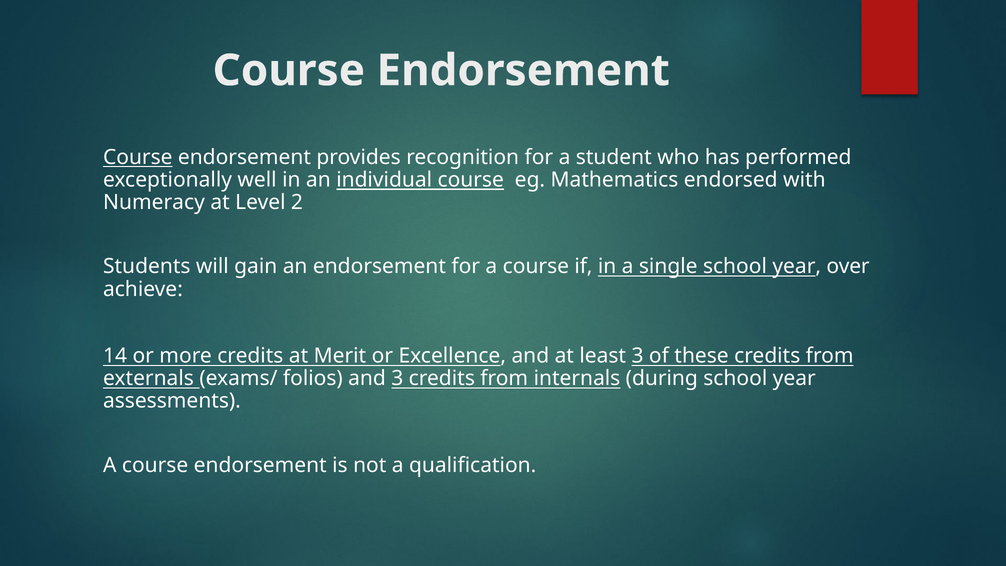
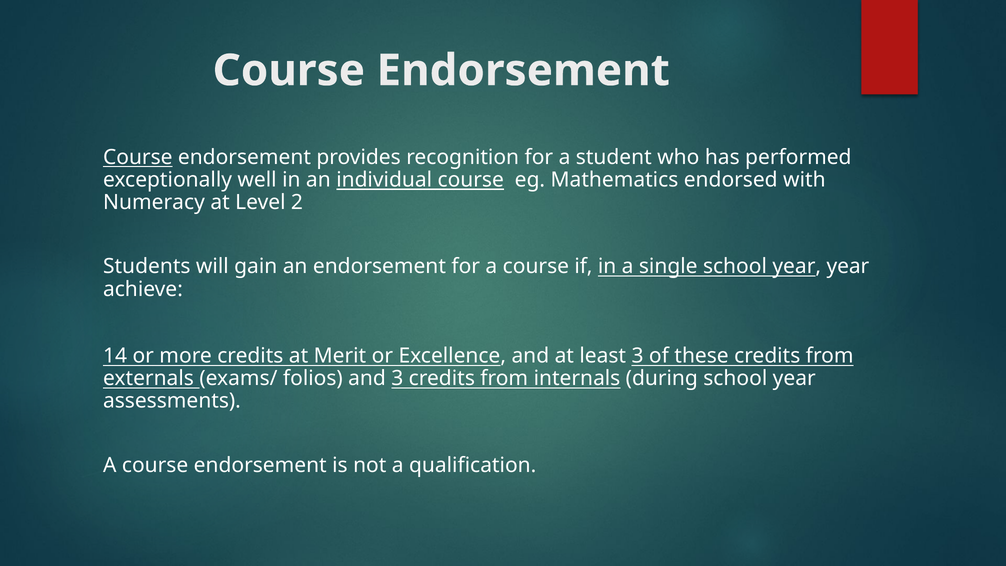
year over: over -> year (848, 266)
